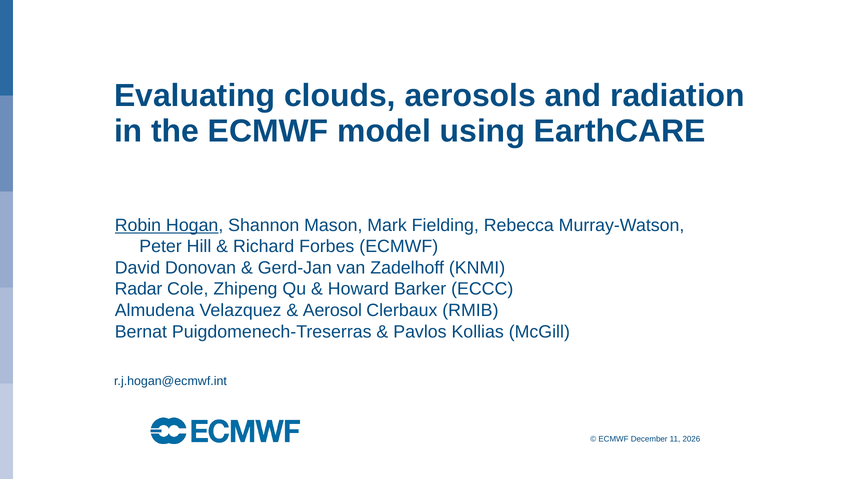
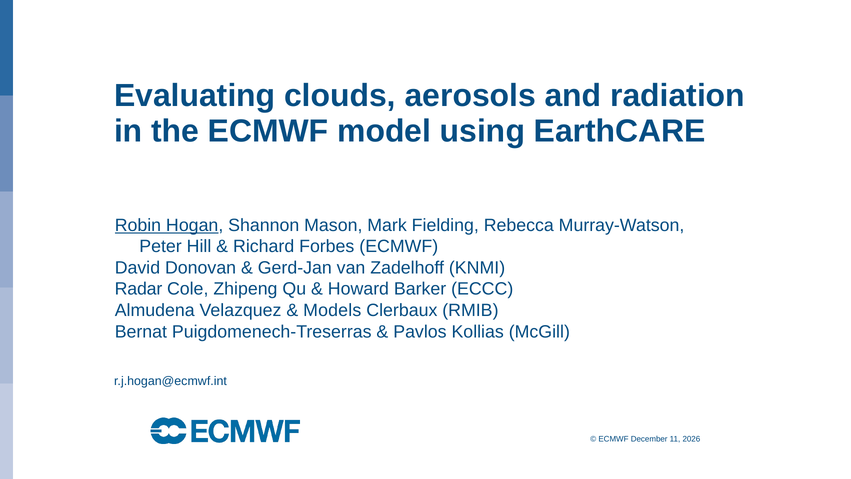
Aerosol: Aerosol -> Models (332, 310)
